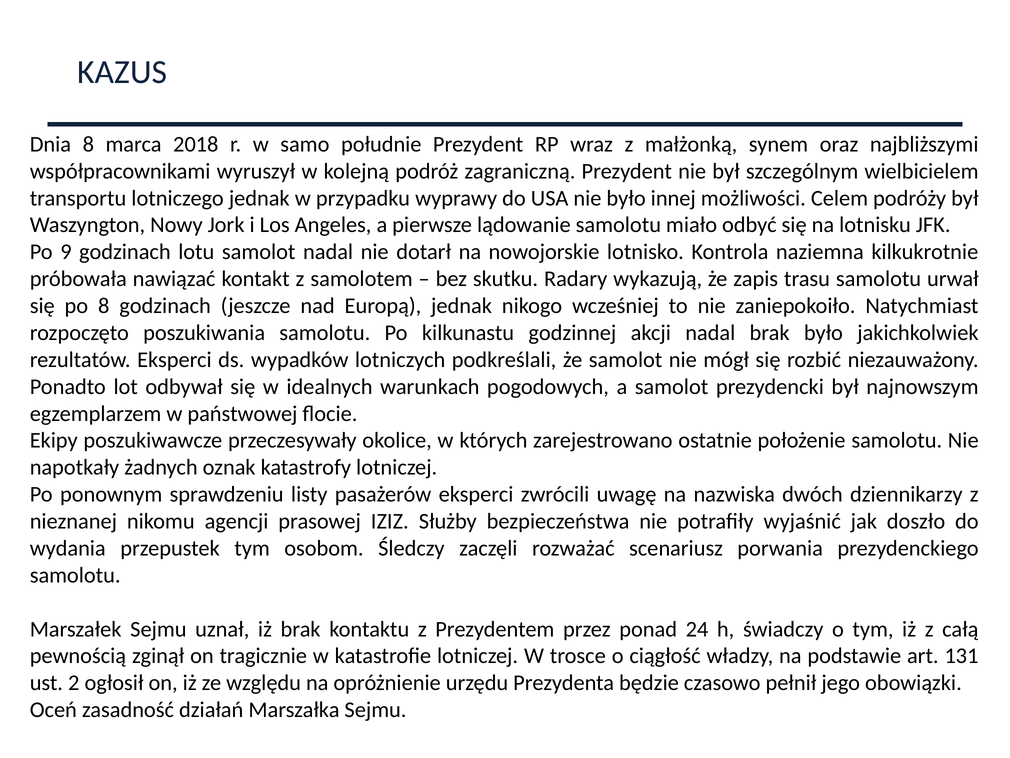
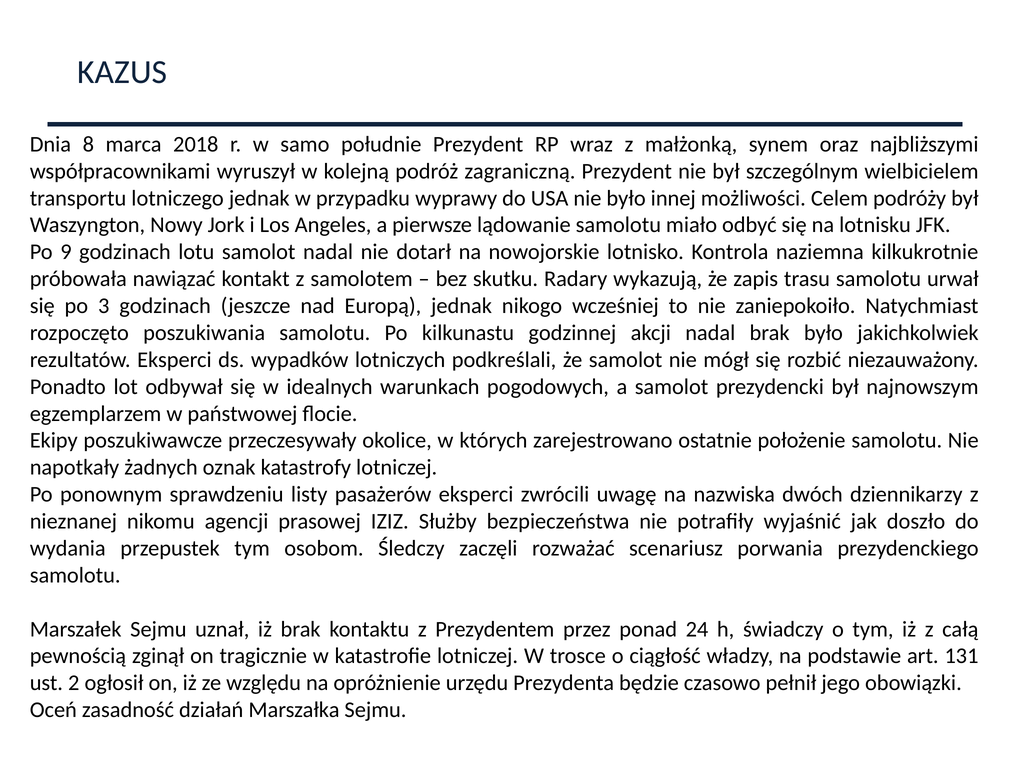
po 8: 8 -> 3 (104, 306)
